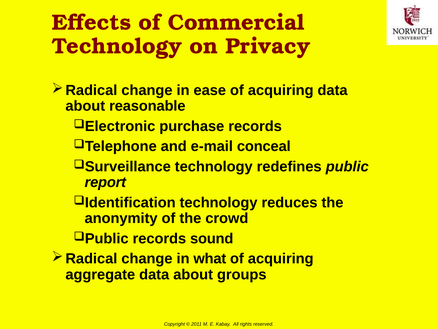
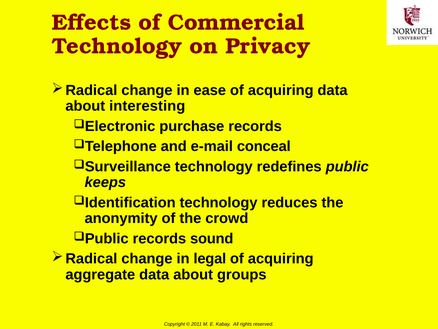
reasonable: reasonable -> interesting (147, 106)
report: report -> keeps (105, 182)
what: what -> legal (210, 258)
